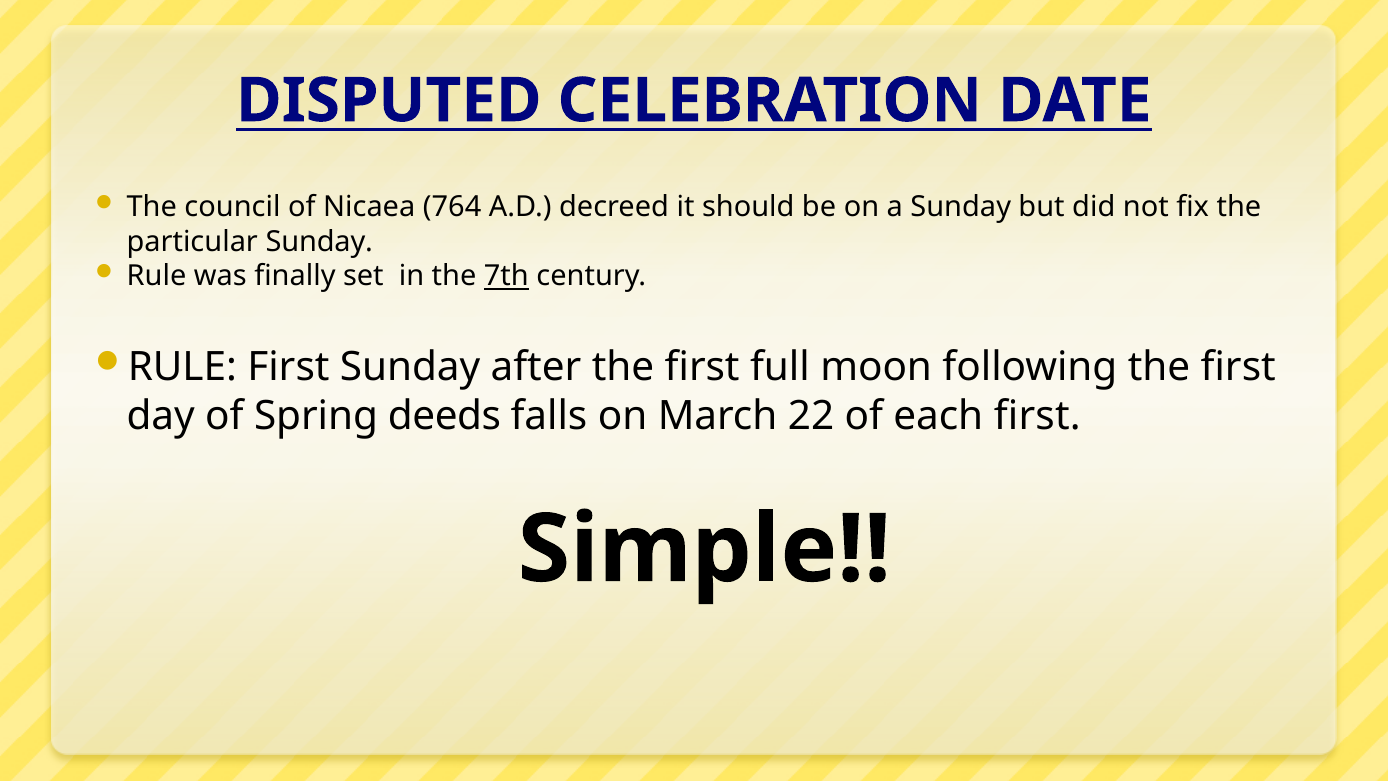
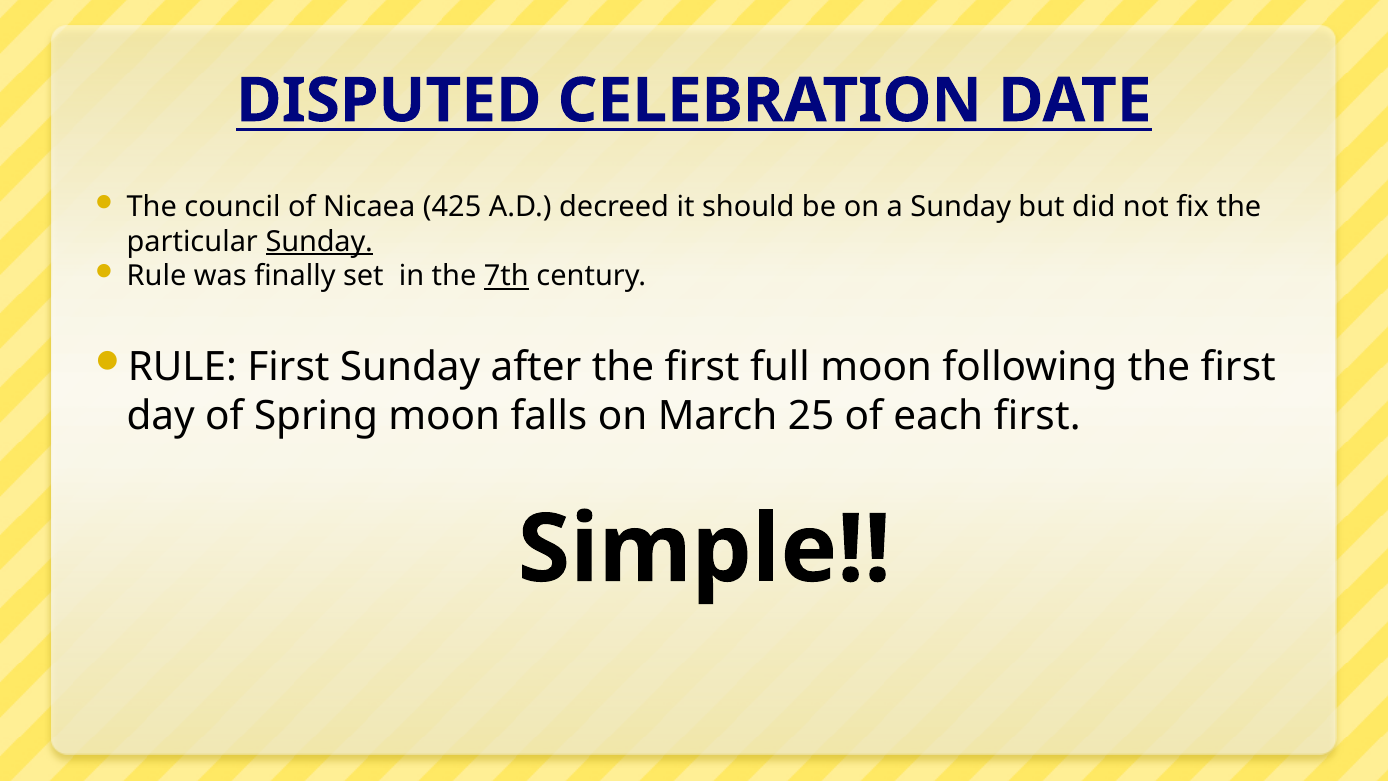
764: 764 -> 425 (452, 207)
Sunday underline: none -> present (319, 241)
Spring deeds: deeds -> moon (444, 416)
22: 22 -> 25 (811, 416)
